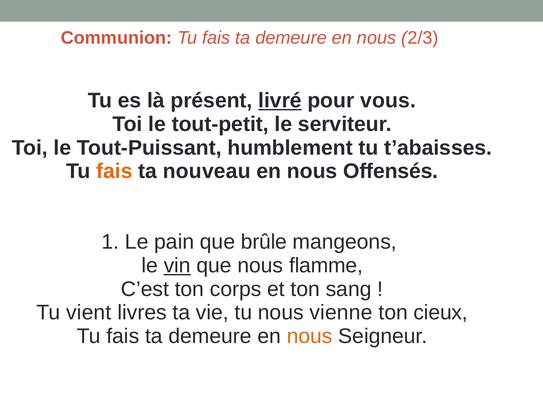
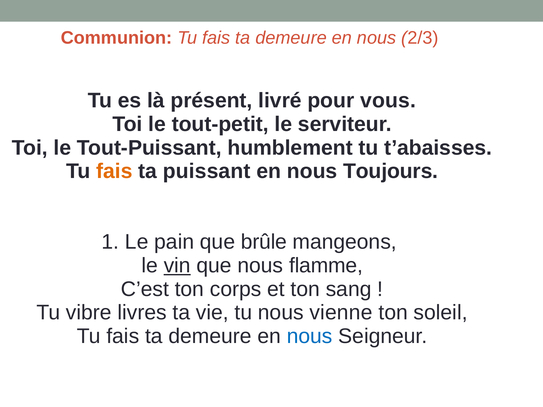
livré underline: present -> none (280, 101)
nouveau: nouveau -> puissant (207, 171)
Offensés: Offensés -> Toujours (391, 171)
vient: vient -> vibre (89, 313)
cieux: cieux -> soleil (441, 313)
nous colour: orange -> blue (310, 336)
